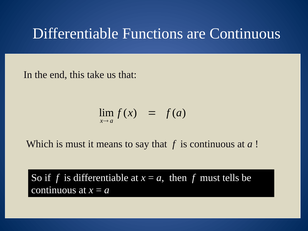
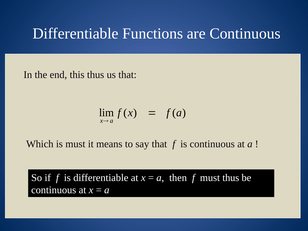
this take: take -> thus (96, 75)
must tells: tells -> thus (231, 178)
